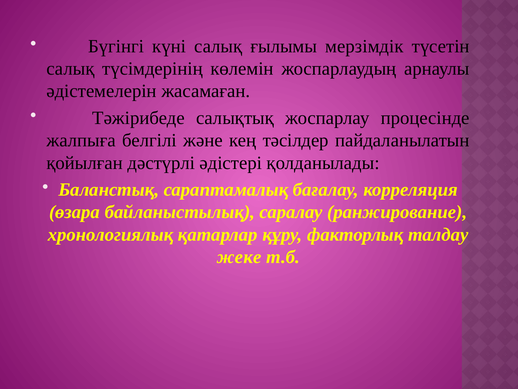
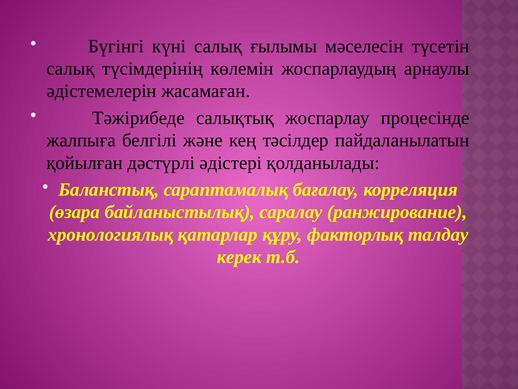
мерзімдік: мерзімдік -> мәселесін (364, 46)
жеке: жеке -> керек (239, 257)
